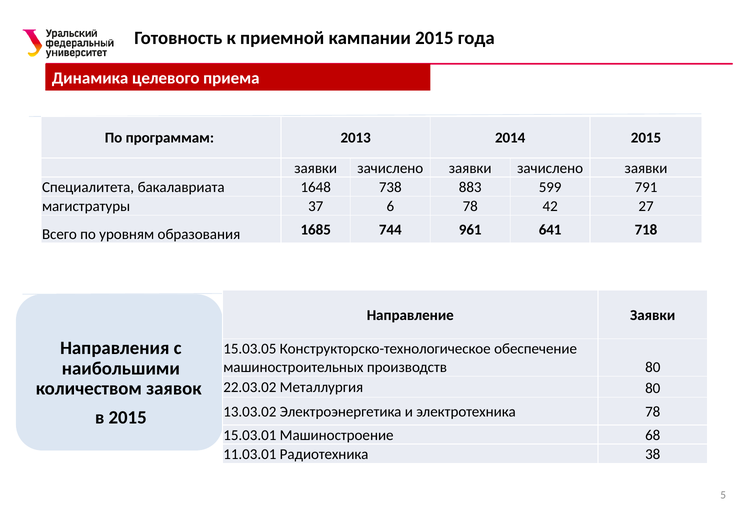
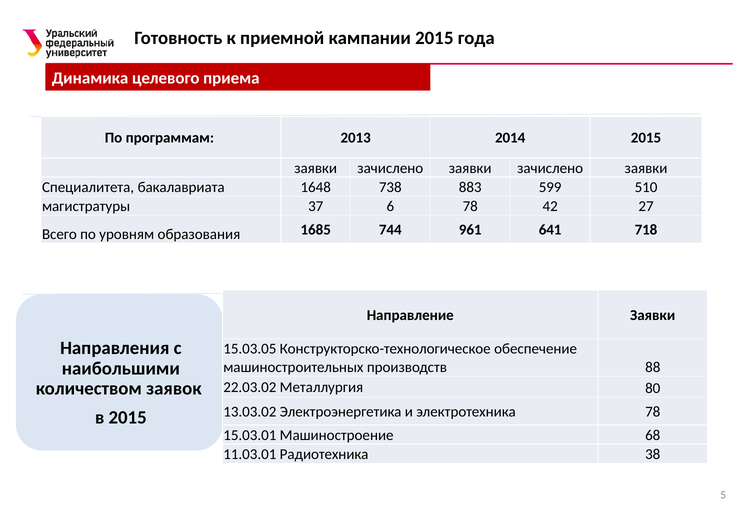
791: 791 -> 510 (646, 187)
производств 80: 80 -> 88 (653, 368)
